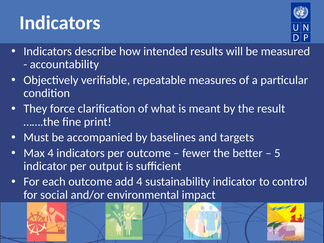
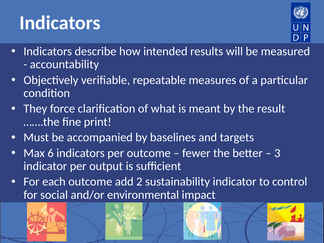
Max 4: 4 -> 6 (51, 153)
5: 5 -> 3 (277, 153)
add 4: 4 -> 2 (139, 182)
